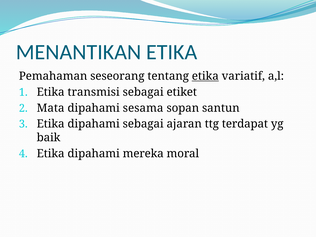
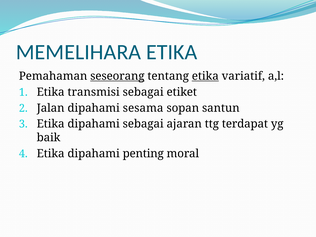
MENANTIKAN: MENANTIKAN -> MEMELIHARA (78, 52)
seseorang underline: none -> present (117, 76)
Mata: Mata -> Jalan (51, 108)
mereka: mereka -> penting (143, 154)
